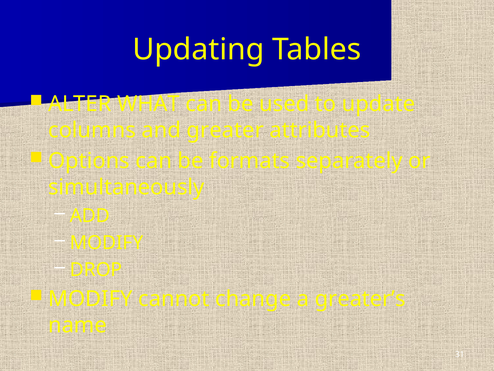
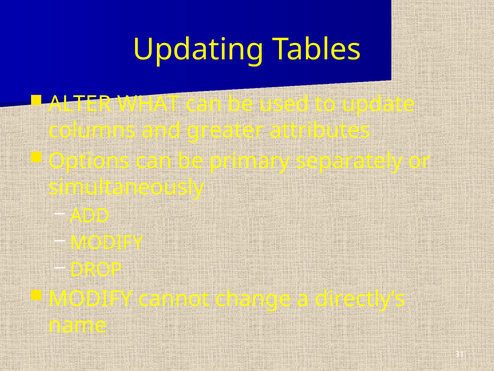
formats: formats -> primary (250, 161)
greater’s: greater’s -> directly’s (360, 299)
